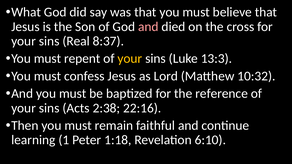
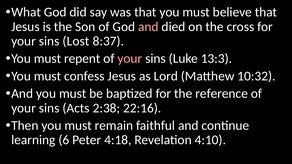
Real: Real -> Lost (76, 41)
your colour: yellow -> pink (130, 59)
1: 1 -> 6 (64, 140)
1:18: 1:18 -> 4:18 (118, 140)
6:10: 6:10 -> 4:10 (210, 140)
